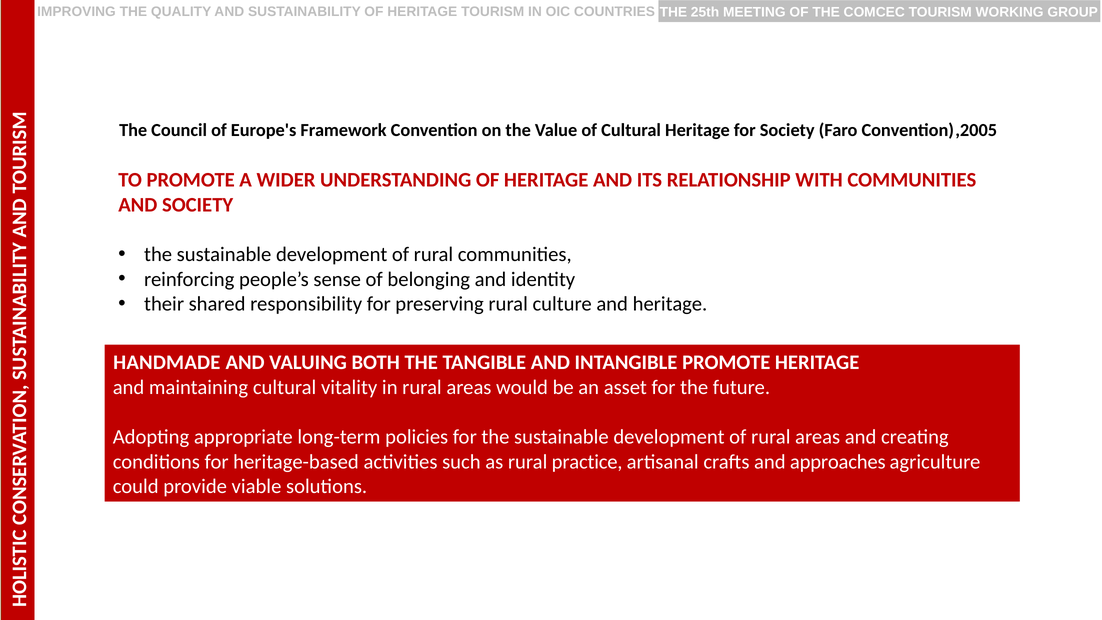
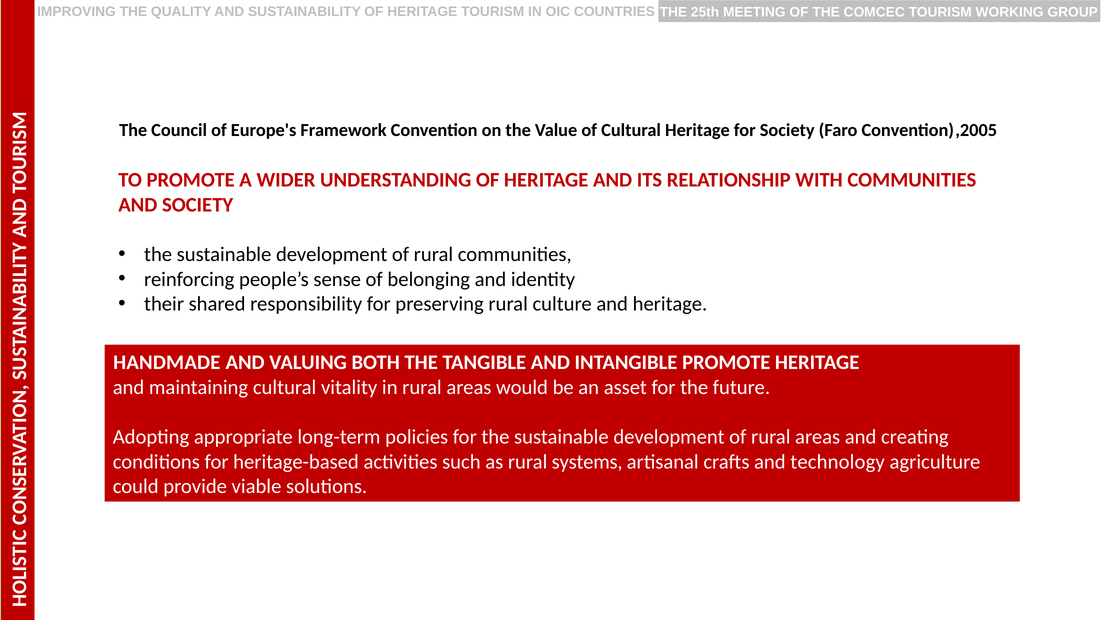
practice: practice -> systems (587, 462)
approaches: approaches -> technology (838, 462)
